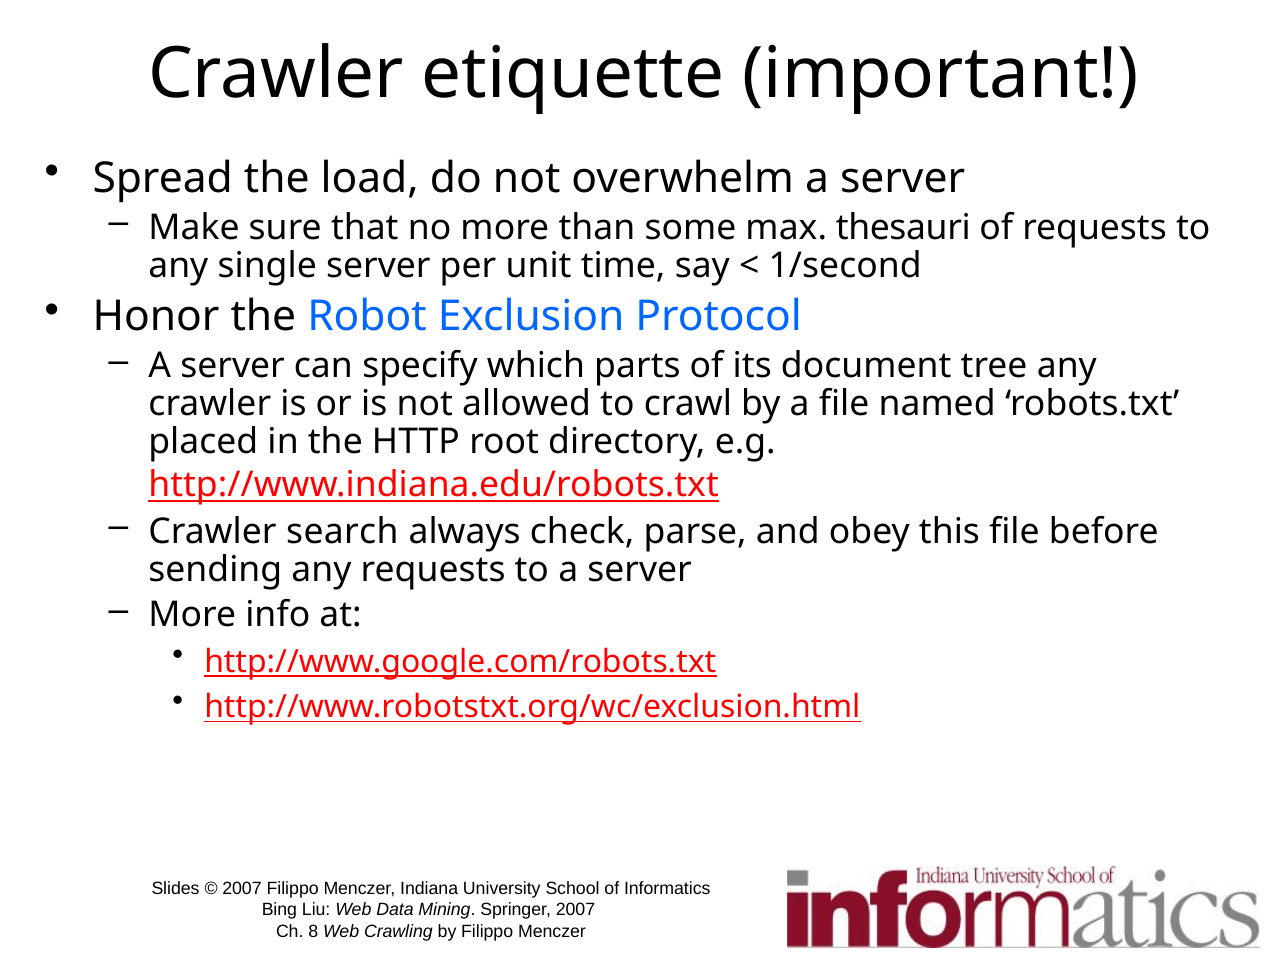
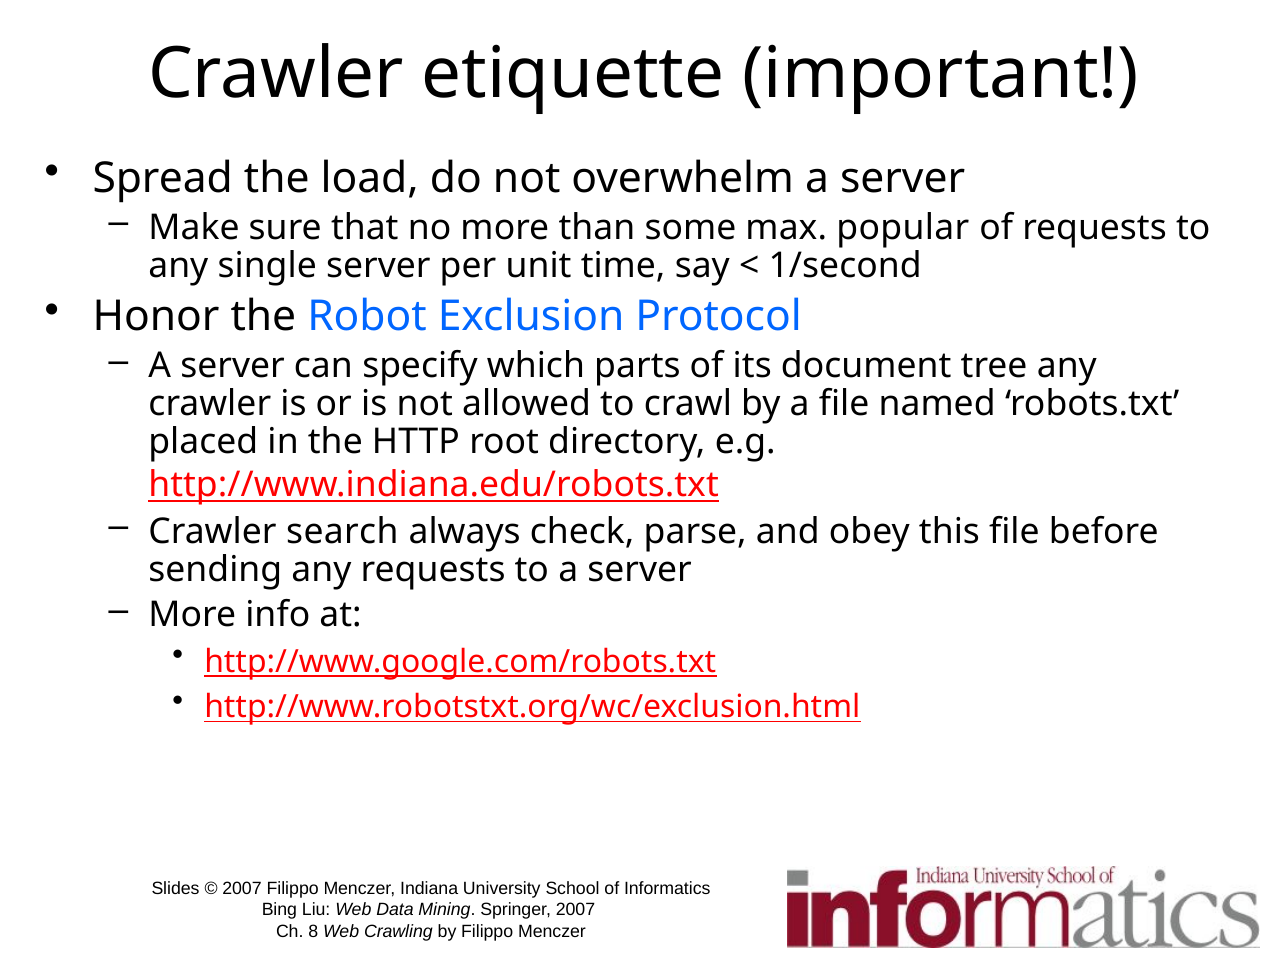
thesauri: thesauri -> popular (903, 227)
